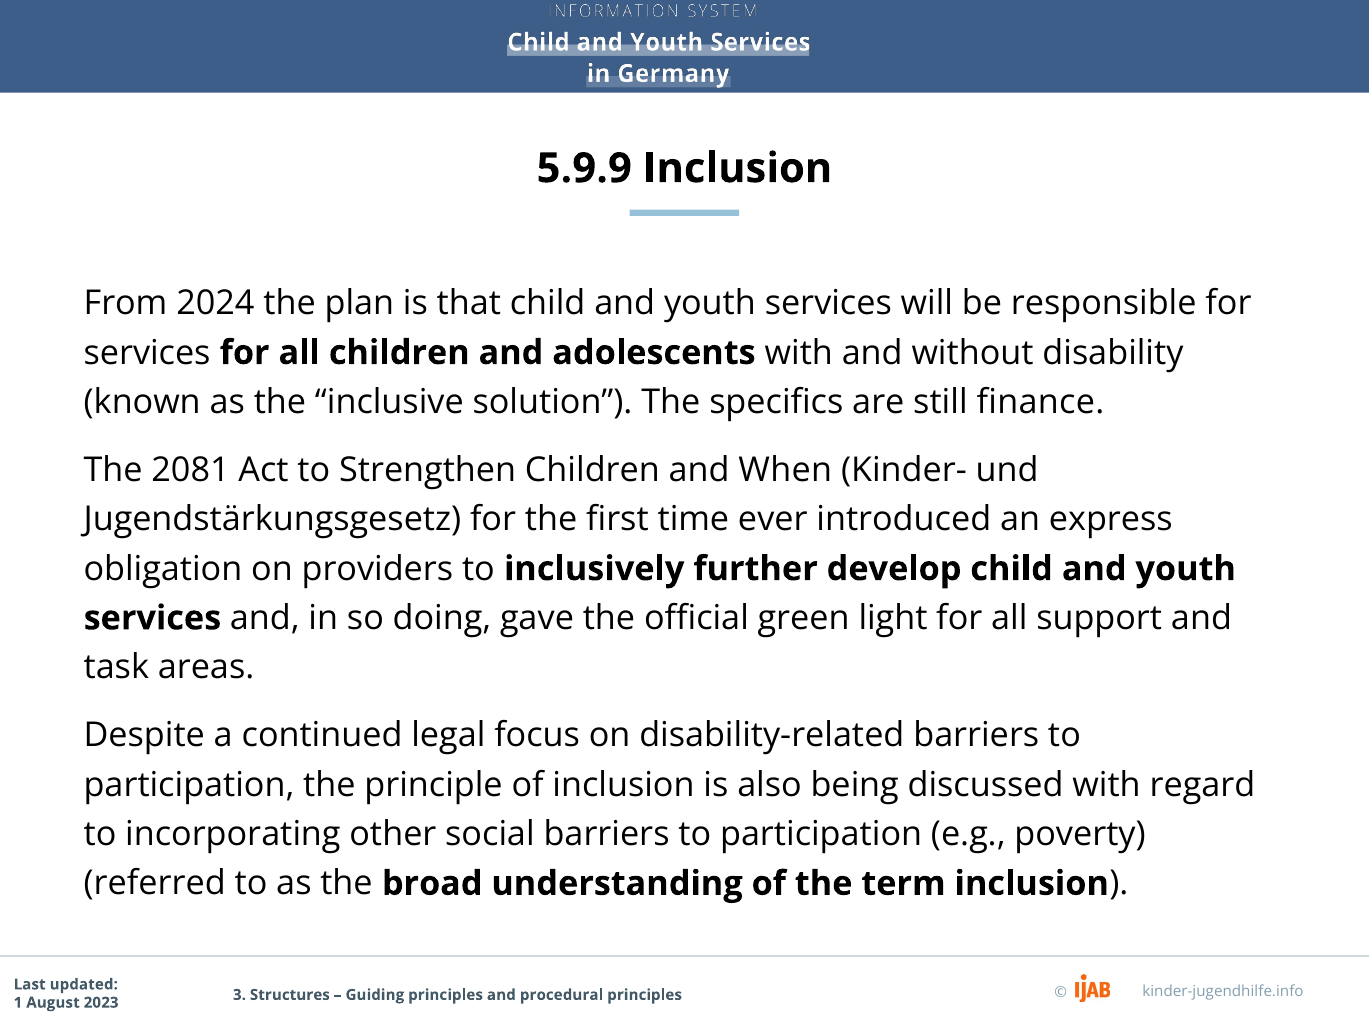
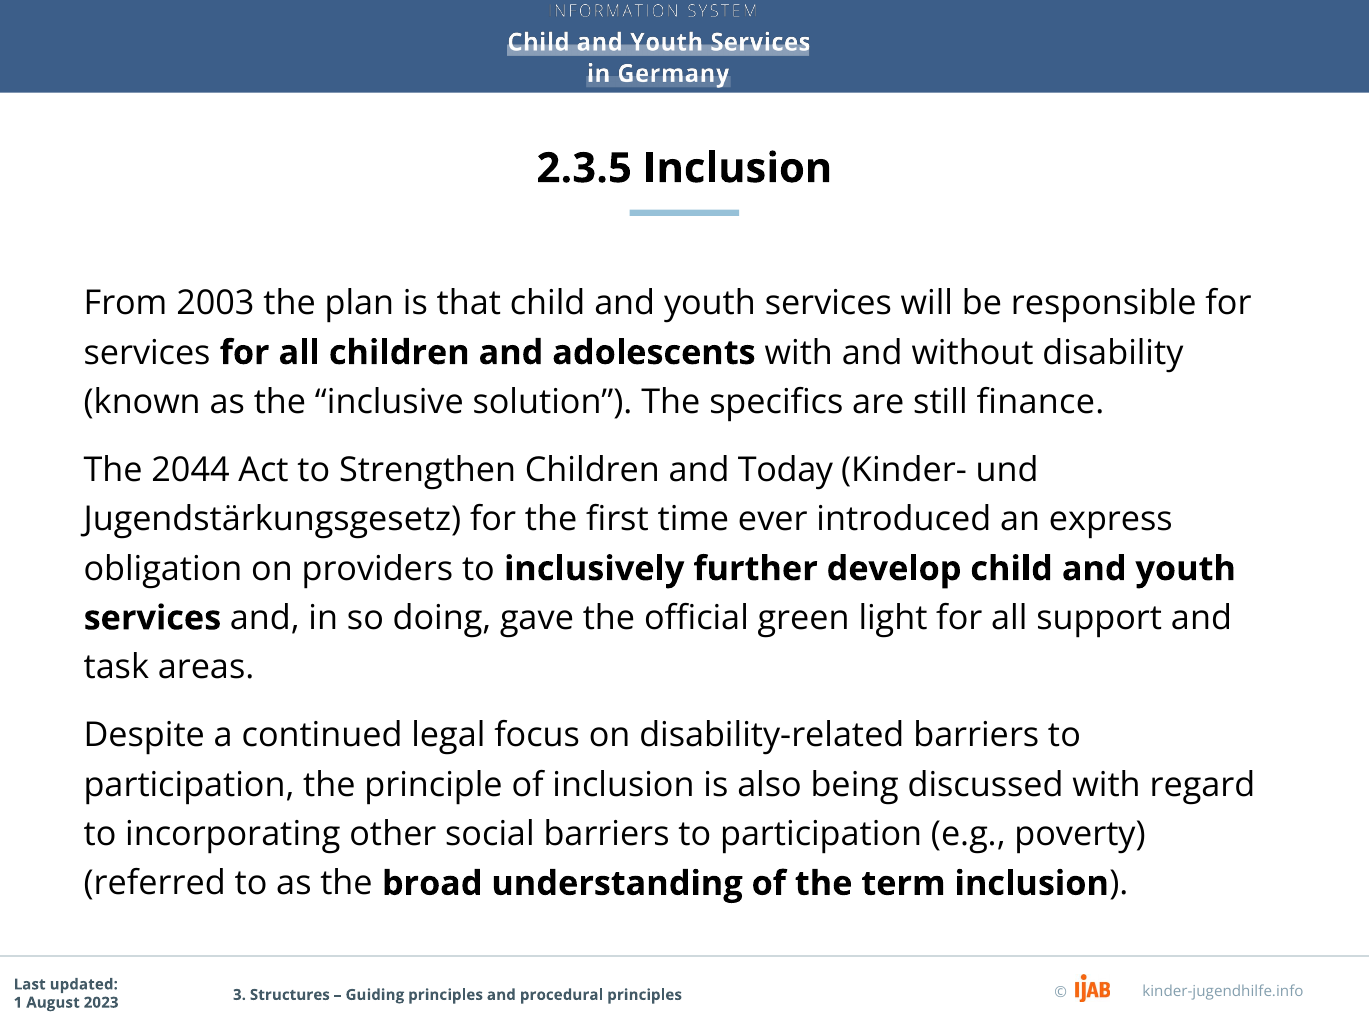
5.9.9: 5.9.9 -> 2.3.5 (584, 168)
2024: 2024 -> 2003 (215, 303)
2081: 2081 -> 2044 (191, 470)
When: When -> Today (786, 470)
